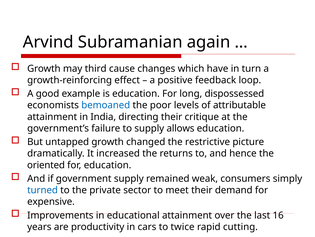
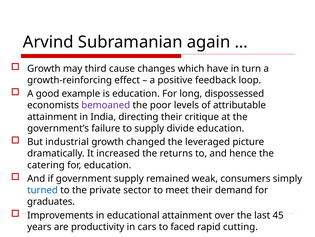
bemoaned colour: blue -> purple (106, 105)
allows: allows -> divide (180, 128)
untapped: untapped -> industrial (67, 142)
restrictive: restrictive -> leveraged (208, 142)
oriented: oriented -> catering (46, 165)
expensive: expensive -> graduates (51, 201)
16: 16 -> 45 (278, 215)
twice: twice -> faced (183, 226)
